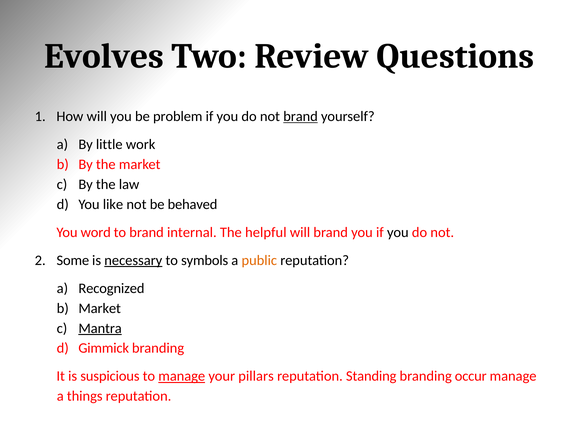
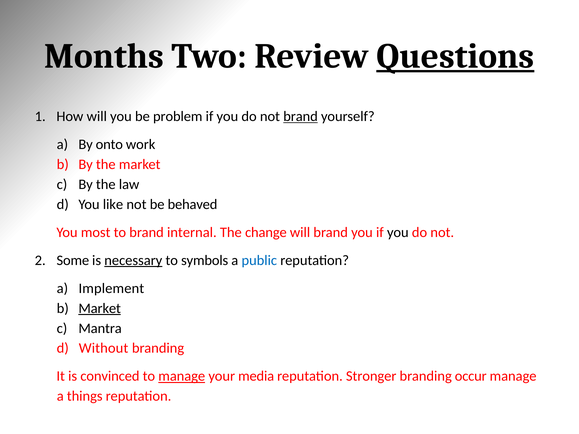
Evolves: Evolves -> Months (104, 56)
Questions underline: none -> present (455, 56)
little: little -> onto (109, 145)
word: word -> most (96, 232)
helpful: helpful -> change (266, 232)
public colour: orange -> blue (259, 260)
Recognized: Recognized -> Implement (111, 288)
Market underline: none -> present (100, 308)
Mantra underline: present -> none (100, 328)
Gimmick: Gimmick -> Without (104, 348)
suspicious: suspicious -> convinced (110, 376)
pillars: pillars -> media (256, 376)
Standing: Standing -> Stronger (371, 376)
